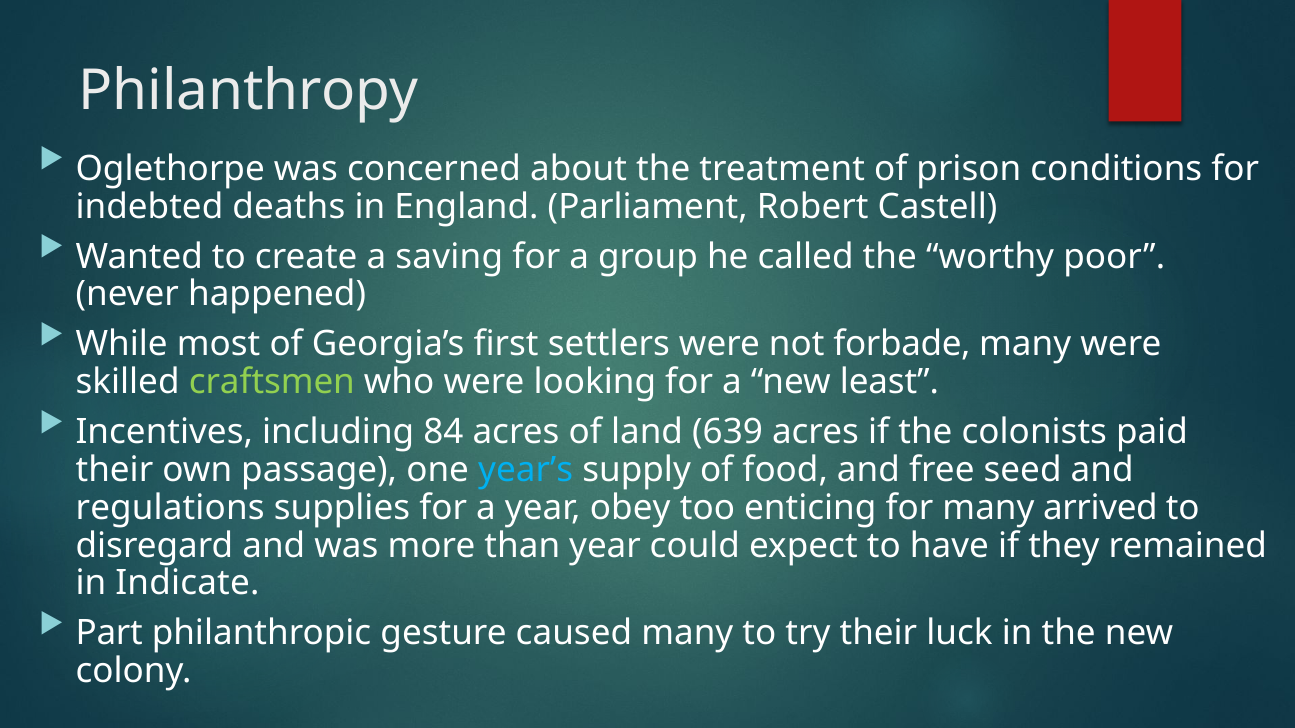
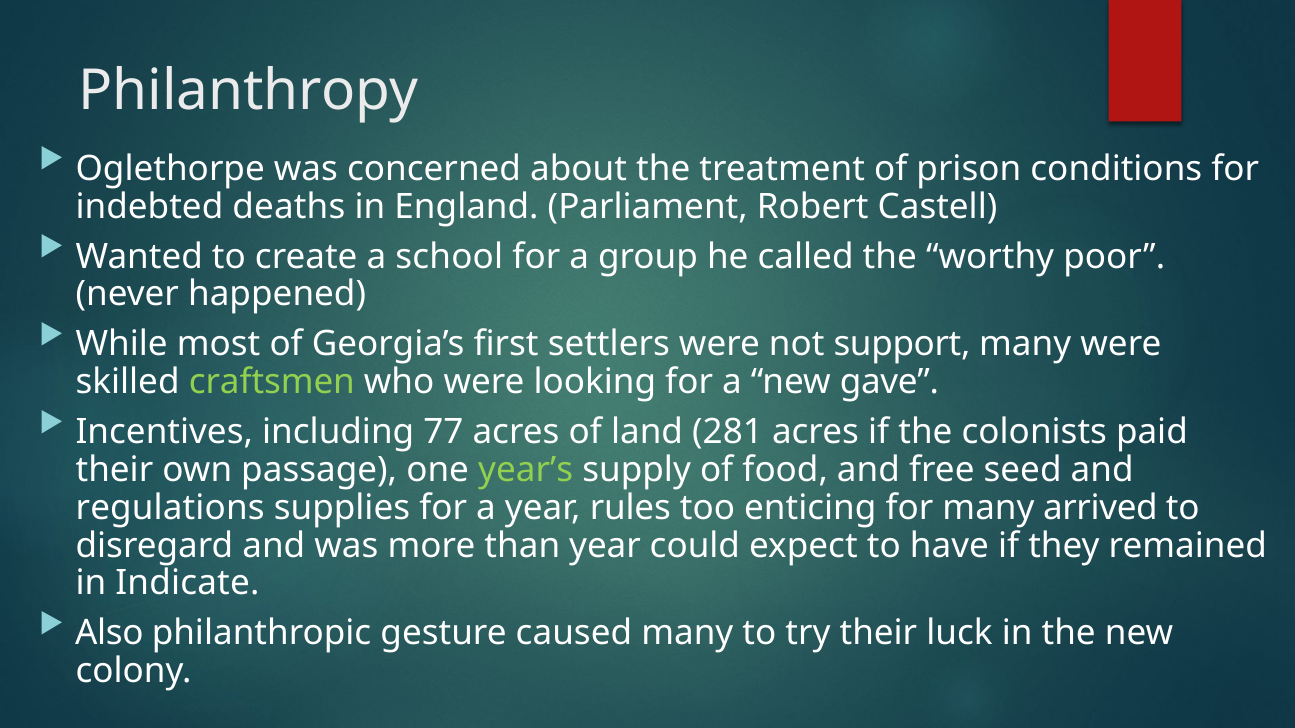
saving: saving -> school (449, 257)
forbade: forbade -> support (902, 344)
least: least -> gave (890, 382)
84: 84 -> 77 (443, 432)
639: 639 -> 281 (728, 432)
year’s colour: light blue -> light green (526, 470)
obey: obey -> rules (630, 508)
Part: Part -> Also (109, 634)
